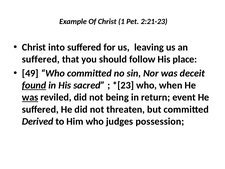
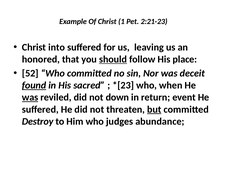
suffered: suffered -> honored (41, 59)
should underline: none -> present (113, 59)
49: 49 -> 52 (30, 73)
being: being -> down (117, 97)
but underline: none -> present (154, 109)
Derived: Derived -> Destroy (38, 121)
possession: possession -> abundance (160, 121)
